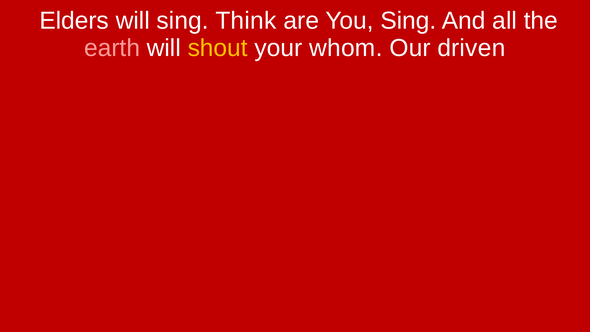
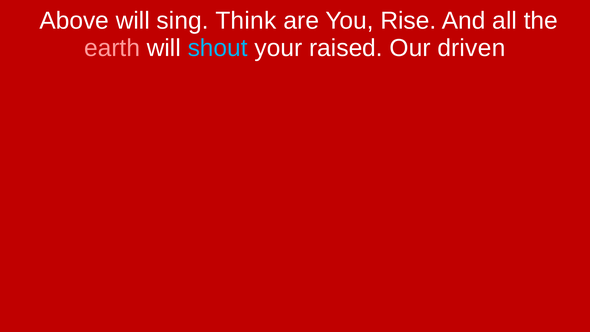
Elders: Elders -> Above (74, 21)
You Sing: Sing -> Rise (408, 21)
shout colour: yellow -> light blue (218, 48)
whom: whom -> raised (346, 48)
